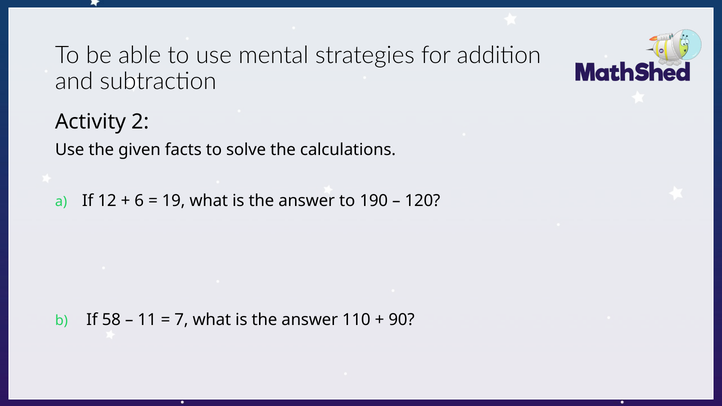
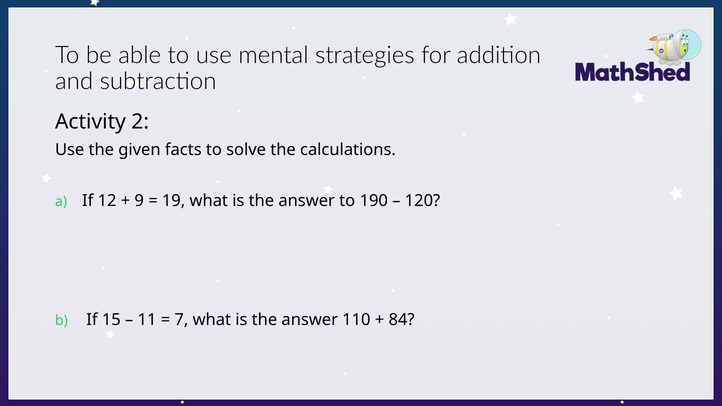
6: 6 -> 9 (139, 201)
58: 58 -> 15 (111, 320)
90: 90 -> 84 (402, 320)
